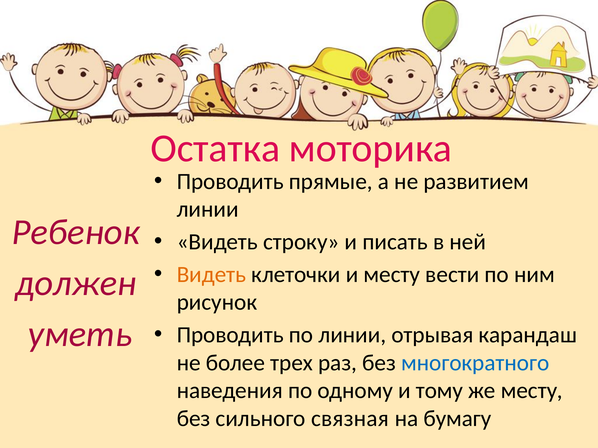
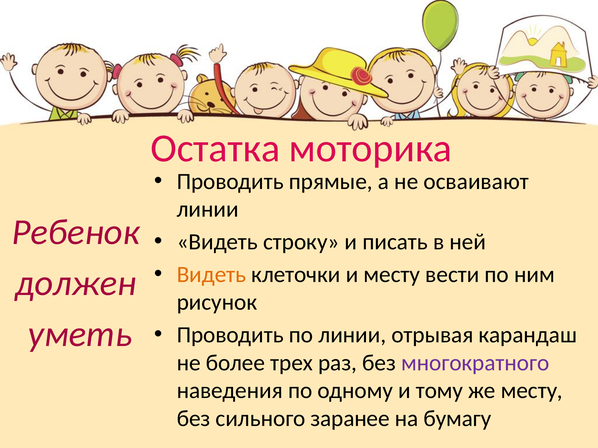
развитием: развитием -> осваивают (476, 182)
многократного colour: blue -> purple (475, 363)
связная: связная -> заранее (350, 419)
